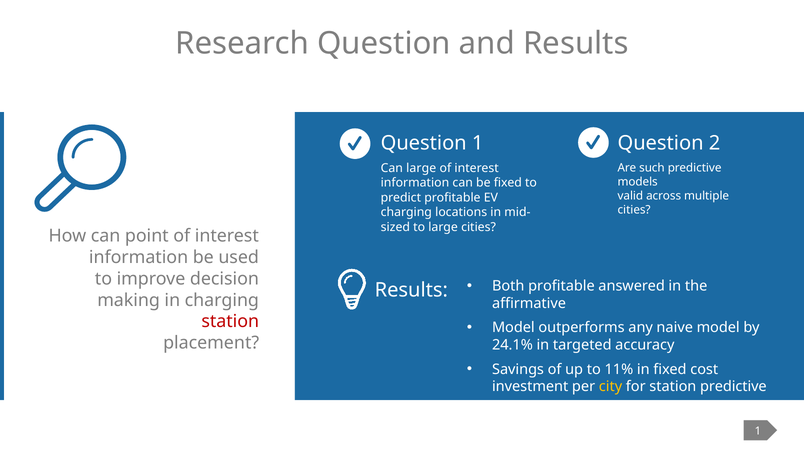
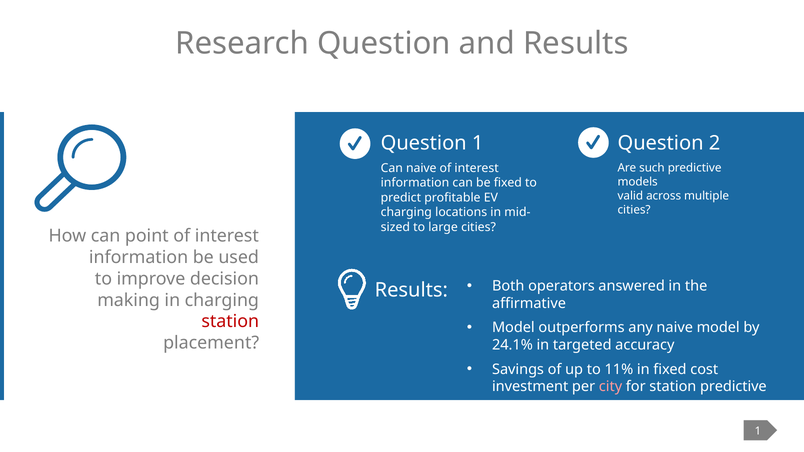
Can large: large -> naive (421, 168)
Both profitable: profitable -> operators (561, 286)
city colour: yellow -> pink (610, 387)
